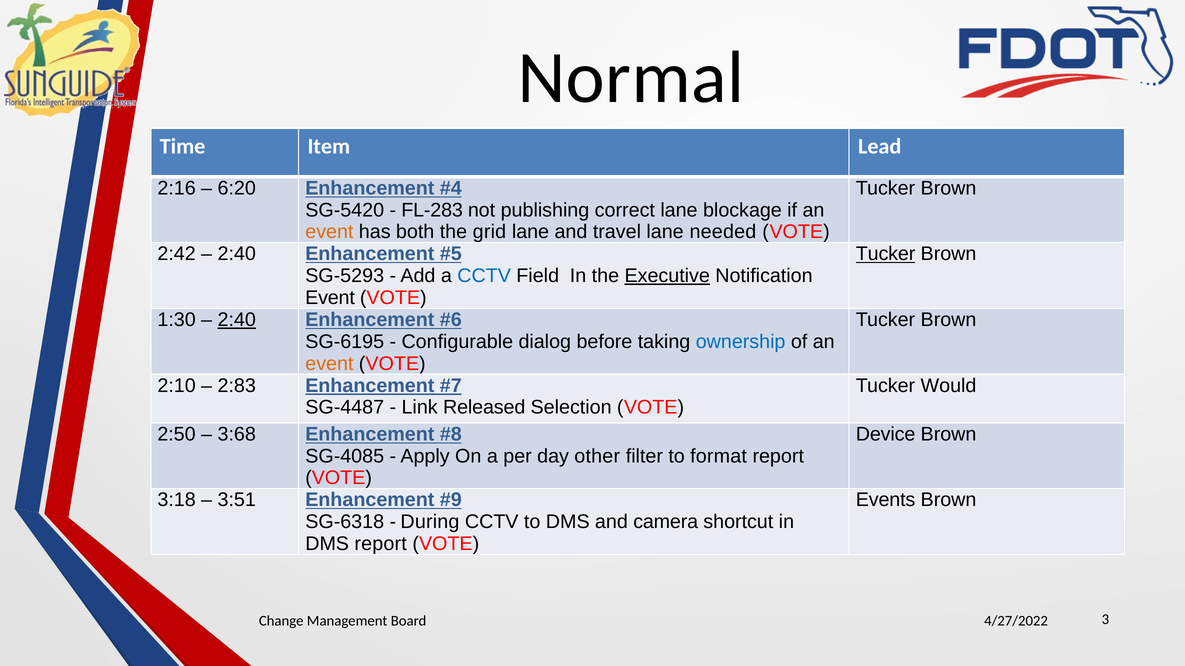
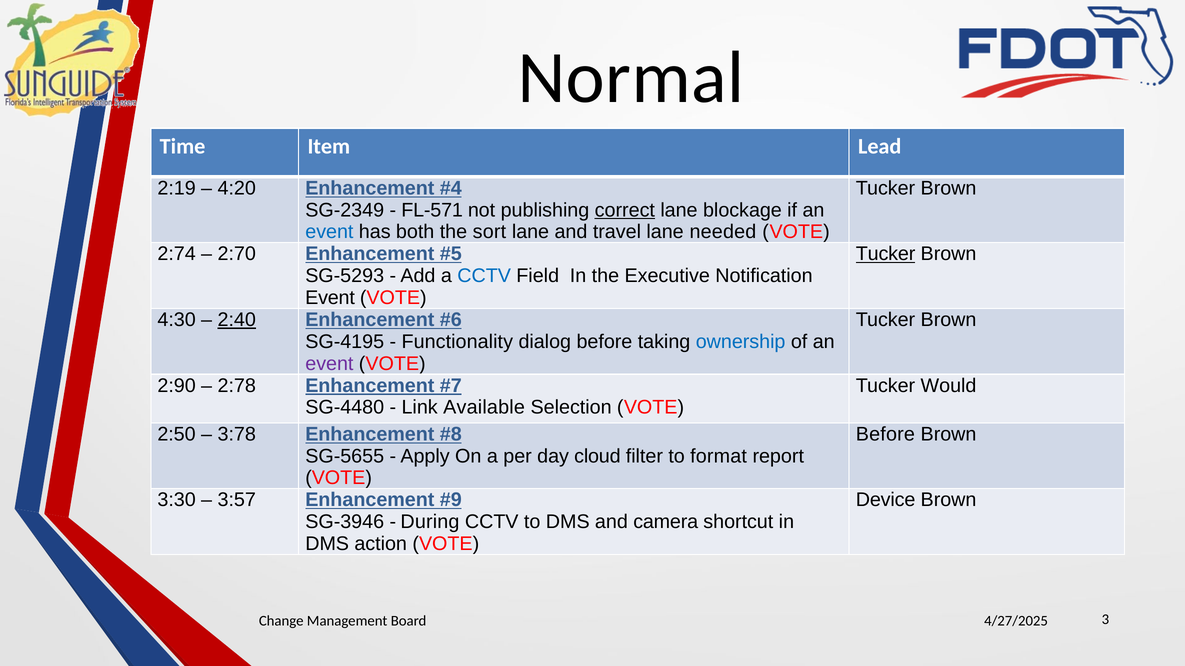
2:16: 2:16 -> 2:19 (177, 188)
6:20: 6:20 -> 4:20 (237, 188)
SG-5420: SG-5420 -> SG-2349 (345, 210)
FL-283: FL-283 -> FL-571 (432, 210)
correct underline: none -> present (625, 210)
event colour: orange -> blue (329, 232)
grid: grid -> sort (489, 232)
2:42: 2:42 -> 2:74 (177, 254)
2:40: 2:40 -> 2:70 (237, 254)
Executive underline: present -> none (667, 276)
1:30: 1:30 -> 4:30 (177, 320)
SG-6195: SG-6195 -> SG-4195 (345, 342)
Configurable: Configurable -> Functionality (457, 342)
event colour: orange -> purple (329, 364)
2:10: 2:10 -> 2:90 (177, 386)
2:83: 2:83 -> 2:78 (237, 386)
SG-4487: SG-4487 -> SG-4480 (345, 408)
Released: Released -> Available (484, 408)
3:68: 3:68 -> 3:78 (237, 434)
Device: Device -> Before (885, 434)
SG-4085: SG-4085 -> SG-5655 (345, 456)
other: other -> cloud (597, 456)
3:18: 3:18 -> 3:30 (177, 500)
3:51: 3:51 -> 3:57 (237, 500)
Events: Events -> Device (886, 500)
SG-6318: SG-6318 -> SG-3946 (345, 522)
DMS report: report -> action (381, 544)
4/27/2022: 4/27/2022 -> 4/27/2025 (1016, 621)
